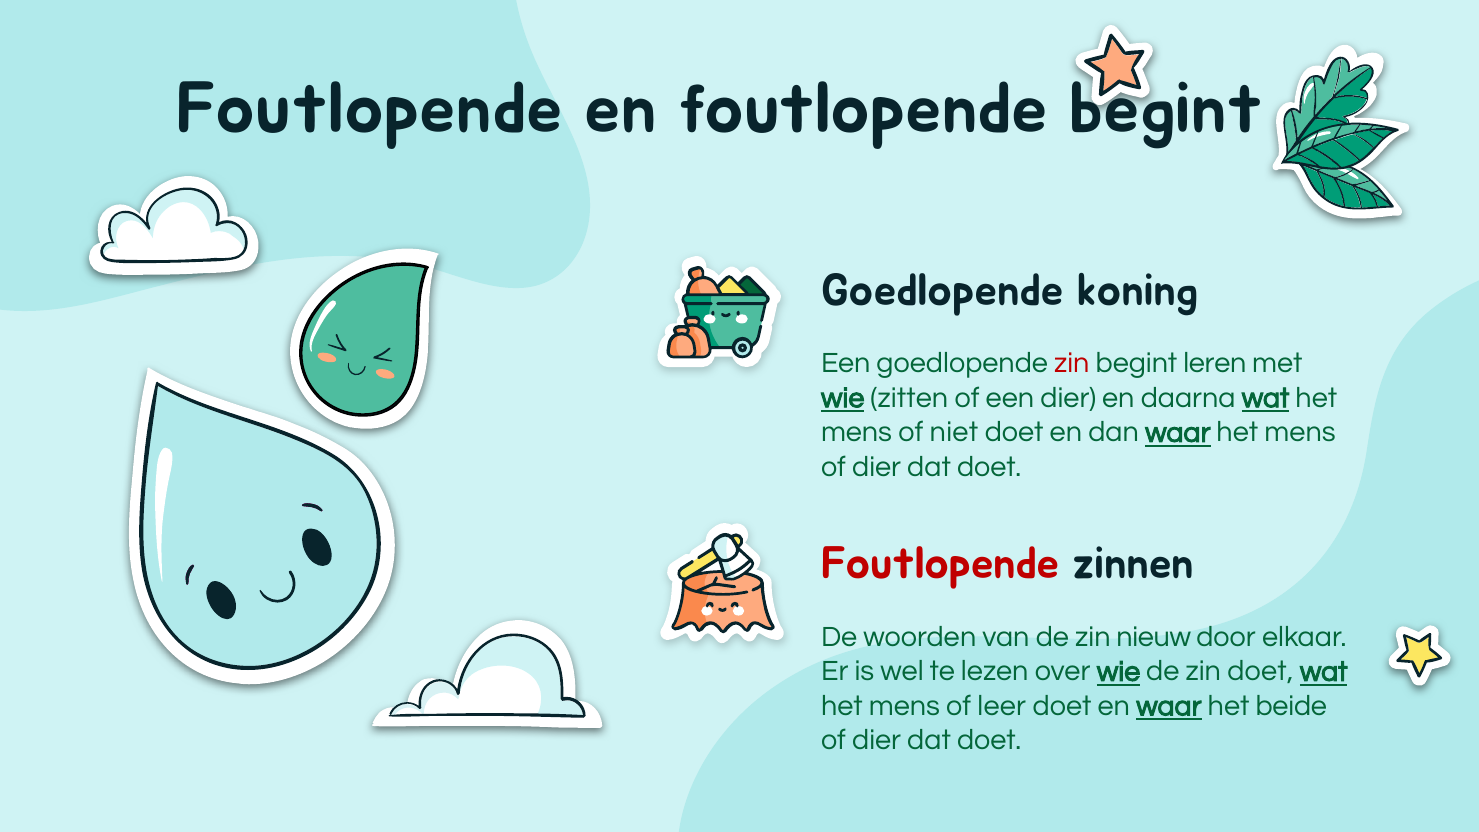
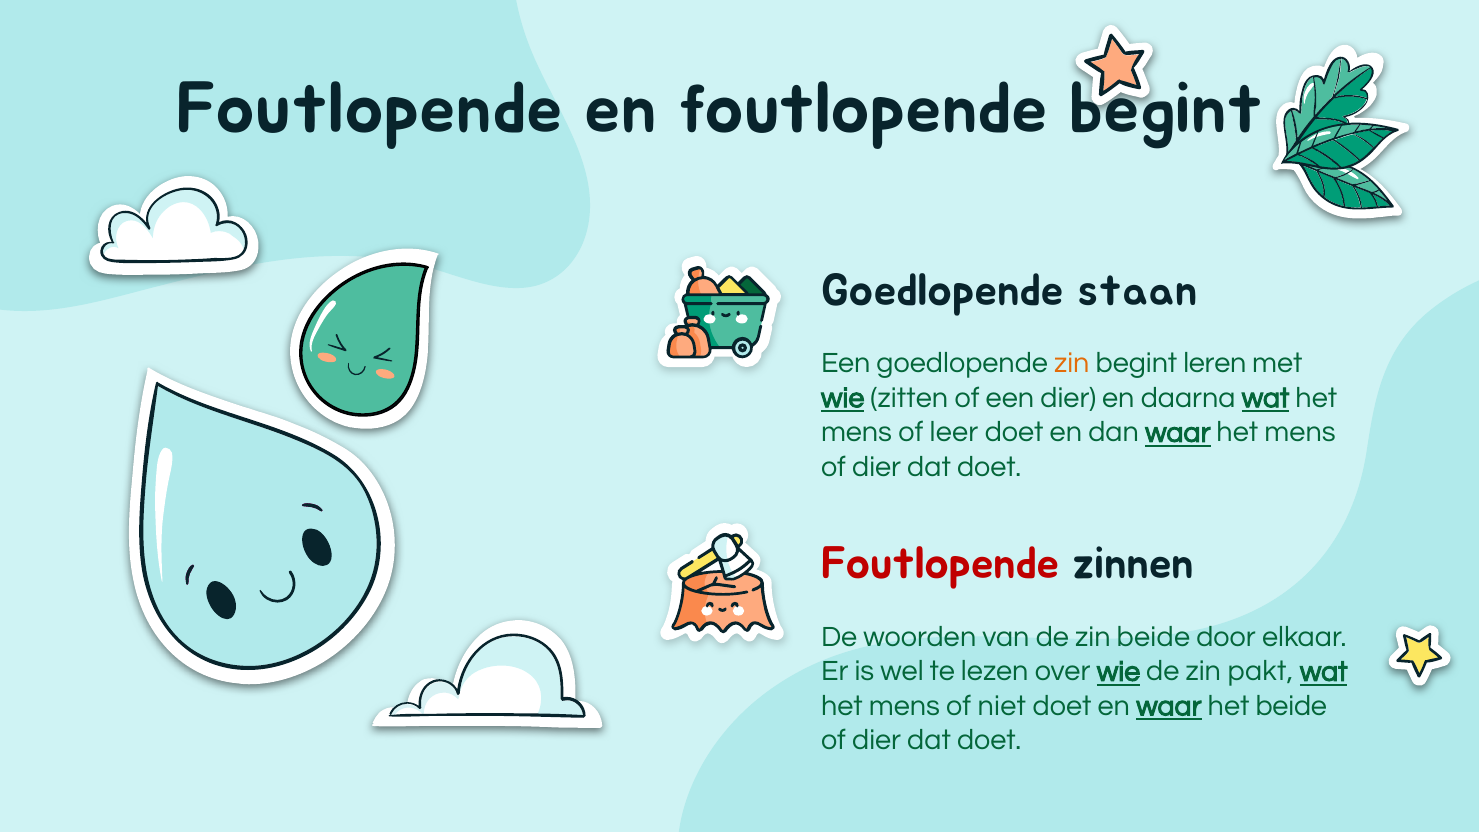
koning: koning -> staan (1138, 290)
zin colour: red -> orange (1072, 363)
niet: niet -> leer (954, 432)
zin nieuw: nieuw -> beide (1153, 637)
zin doet: doet -> pakt (1260, 671)
leer: leer -> niet (1002, 706)
